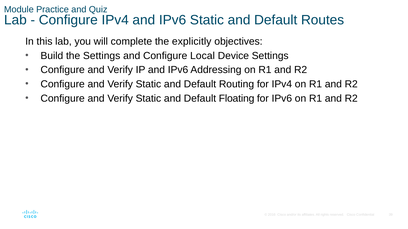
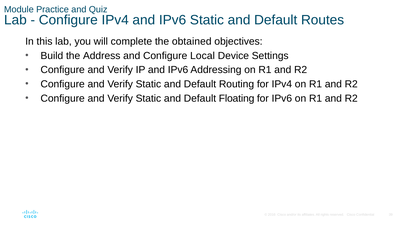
explicitly: explicitly -> obtained (192, 42)
the Settings: Settings -> Address (102, 56)
